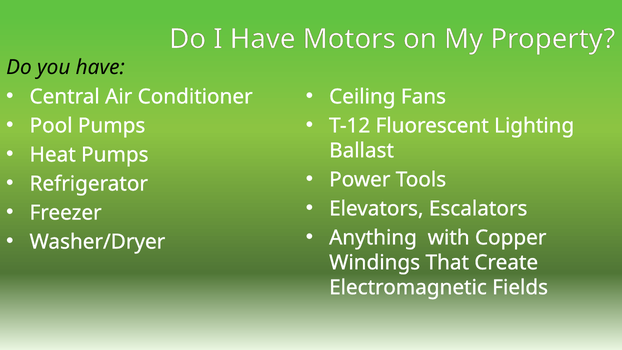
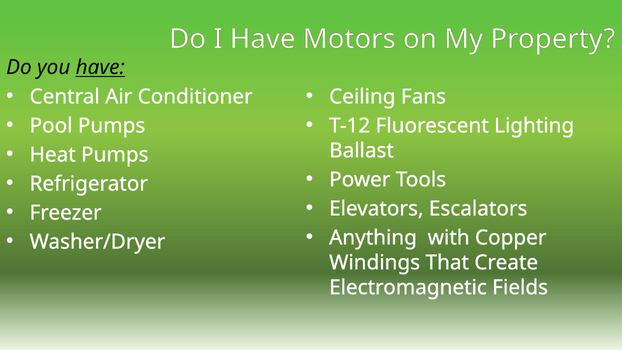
have underline: none -> present (100, 68)
